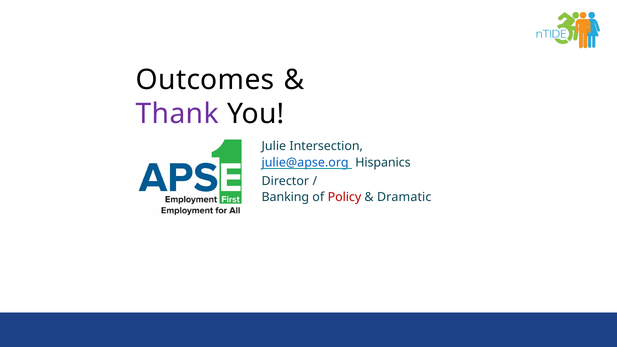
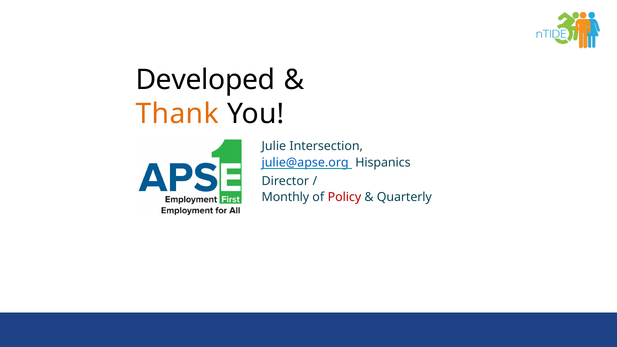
Outcomes: Outcomes -> Developed (205, 80)
Thank colour: purple -> orange (177, 114)
Banking: Banking -> Monthly (285, 197)
Dramatic: Dramatic -> Quarterly (404, 197)
